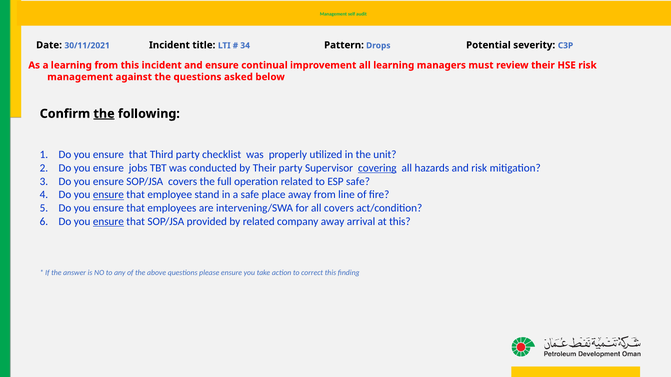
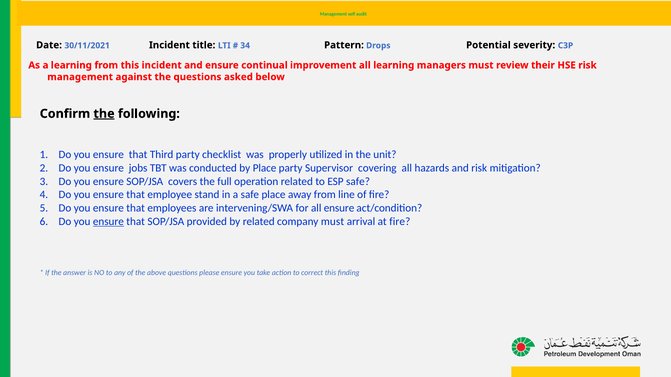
by Their: Their -> Place (265, 168)
covering underline: present -> none (377, 168)
ensure underline: present -> none (108, 195)
all covers: covers -> ensure (339, 208)
company away: away -> must (333, 222)
at this: this -> fire (400, 222)
